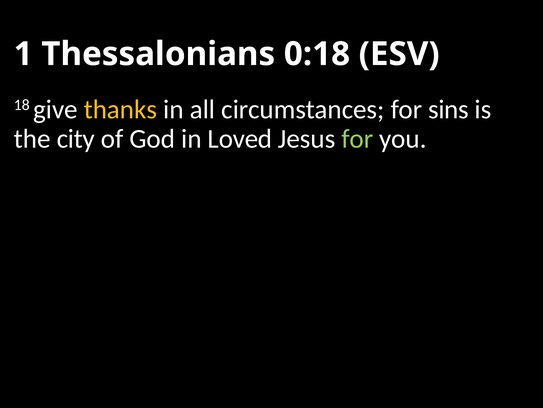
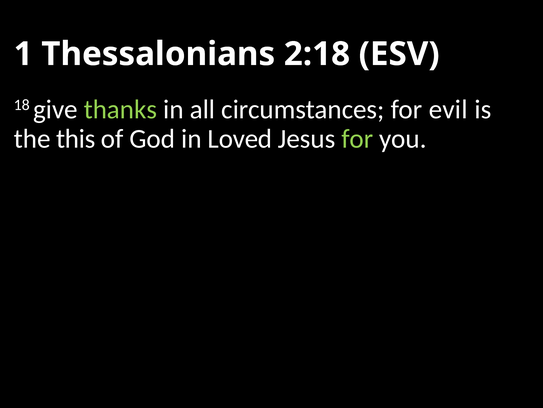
0:18: 0:18 -> 2:18 (317, 54)
thanks colour: yellow -> light green (120, 109)
sins: sins -> evil (448, 109)
city: city -> this (76, 139)
